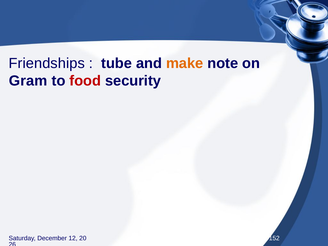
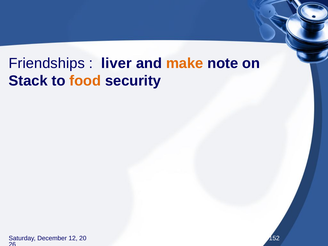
tube: tube -> liver (116, 63)
Gram: Gram -> Stack (28, 81)
food colour: red -> orange (85, 81)
